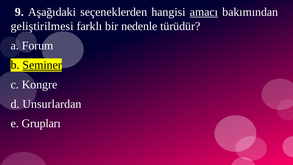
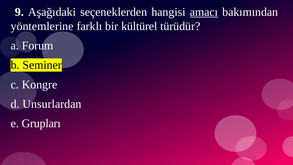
geliştirilmesi: geliştirilmesi -> yöntemlerine (42, 26)
nedenle: nedenle -> kültürel (139, 26)
Seminer underline: present -> none (42, 65)
